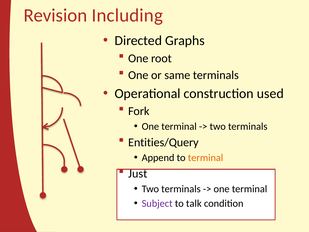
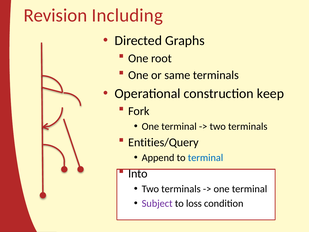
used: used -> keep (270, 93)
terminal colour: orange -> blue (206, 158)
Just: Just -> Into (138, 174)
talk: talk -> loss (194, 203)
